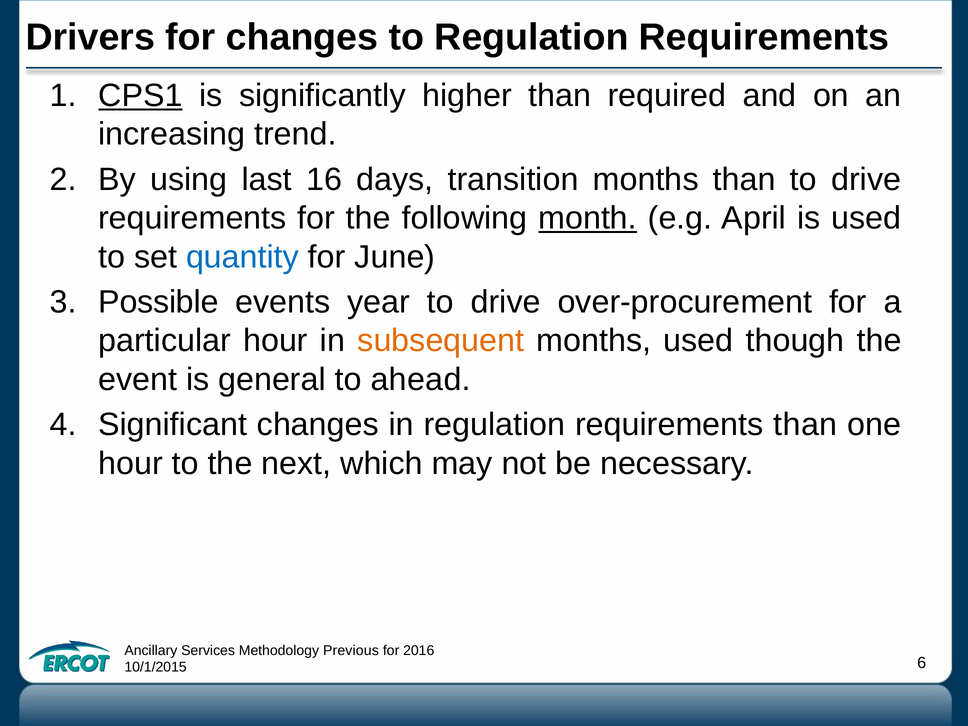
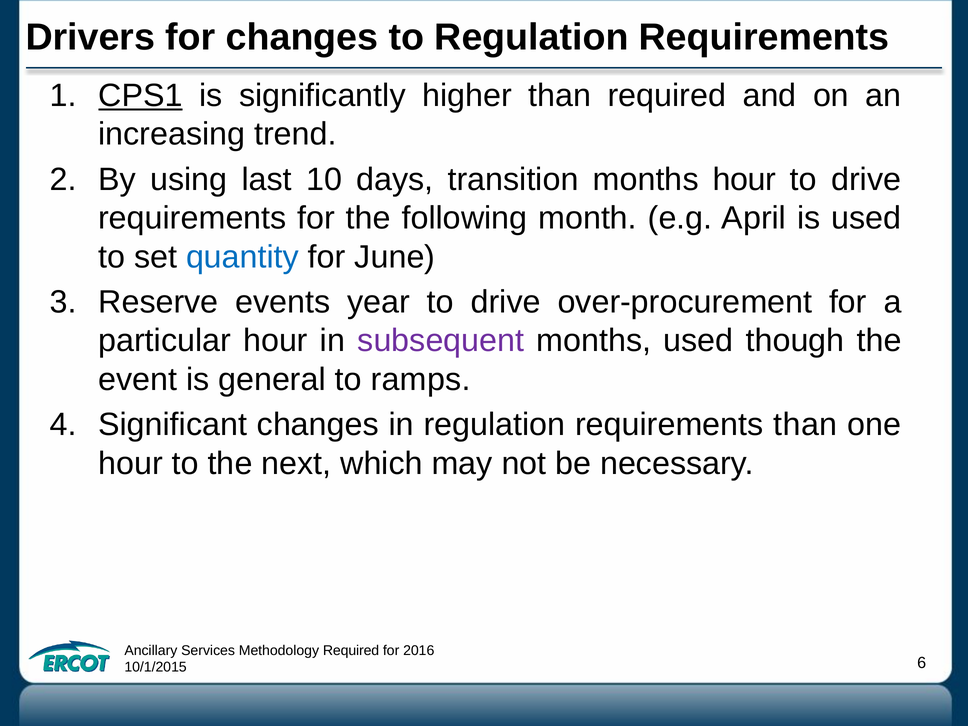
16: 16 -> 10 (324, 179)
months than: than -> hour (744, 179)
month underline: present -> none (588, 218)
Possible: Possible -> Reserve (158, 302)
subsequent colour: orange -> purple (441, 341)
ahead: ahead -> ramps (421, 380)
Previous: Previous -> Required (351, 650)
